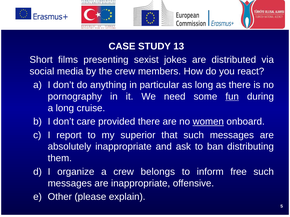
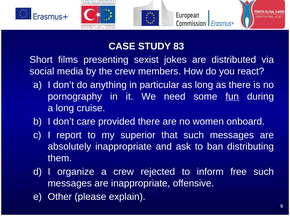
13: 13 -> 83 (179, 46)
women underline: present -> none (208, 122)
belongs: belongs -> rejected (158, 172)
